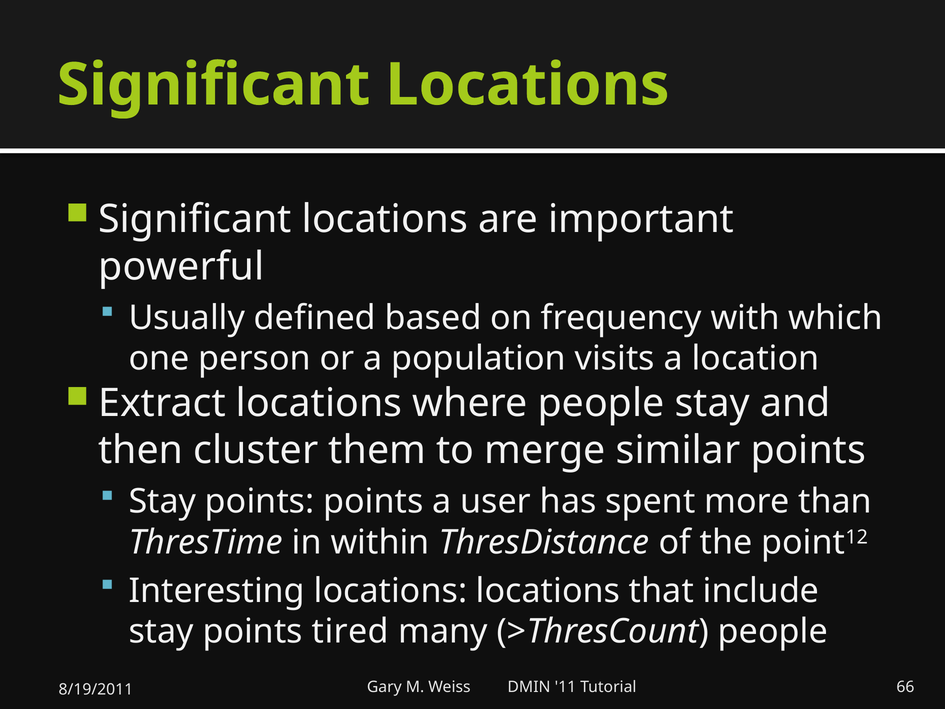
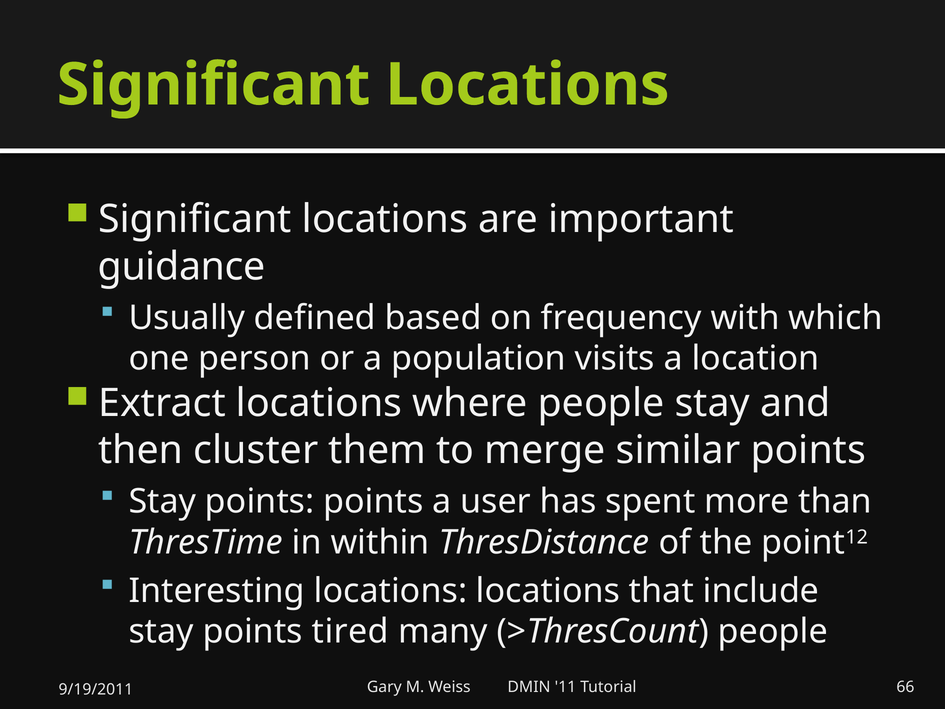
powerful: powerful -> guidance (182, 267)
8/19/2011: 8/19/2011 -> 9/19/2011 (96, 689)
